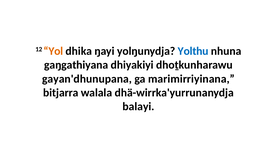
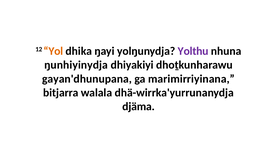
Yolthu colour: blue -> purple (193, 51)
gaŋgathiyana: gaŋgathiyana -> ŋunhiyinydja (76, 65)
balayi: balayi -> djäma (139, 106)
